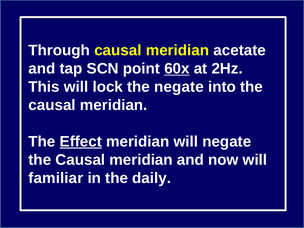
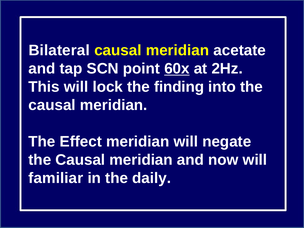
Through: Through -> Bilateral (59, 50)
the negate: negate -> finding (179, 87)
Effect underline: present -> none (81, 142)
